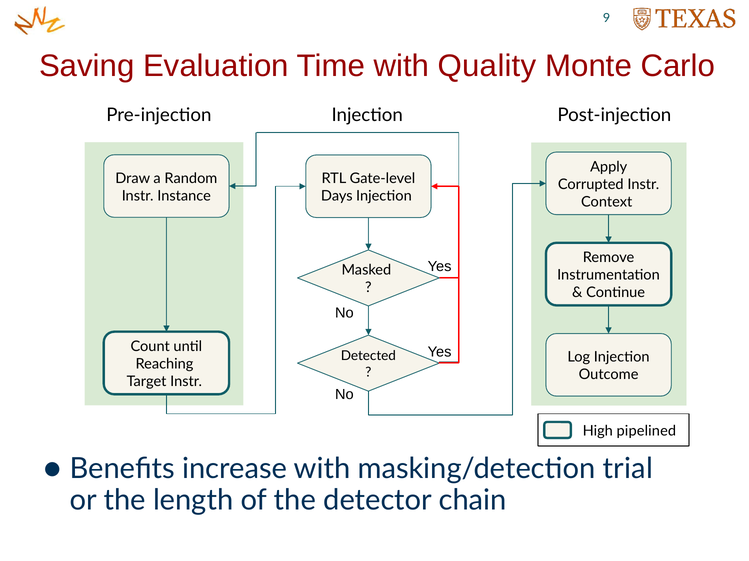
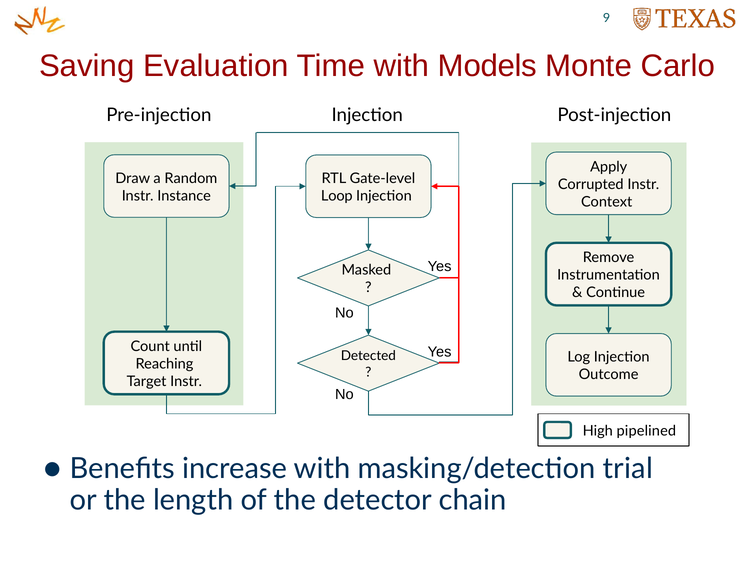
Quality: Quality -> Models (487, 66)
Days: Days -> Loop (337, 196)
